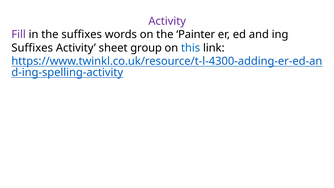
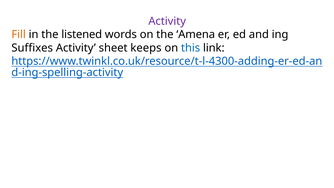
Fill colour: purple -> orange (19, 35)
the suffixes: suffixes -> listened (82, 35)
Painter: Painter -> Amena (196, 35)
group: group -> keeps (146, 48)
